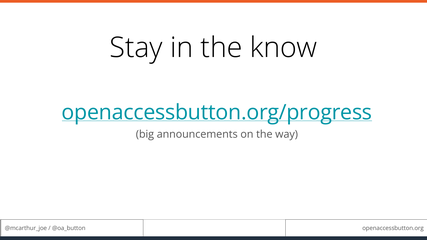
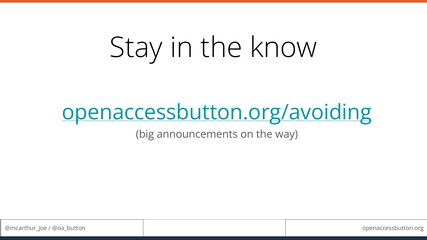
openaccessbutton.org/progress: openaccessbutton.org/progress -> openaccessbutton.org/avoiding (217, 113)
